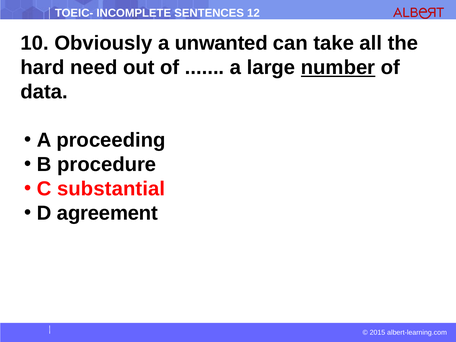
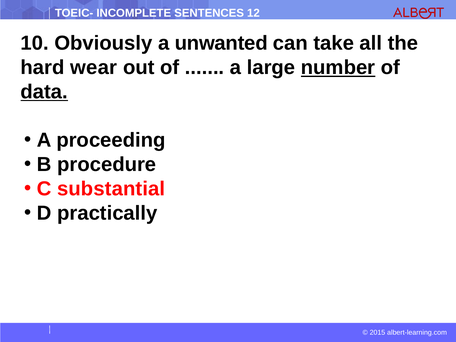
need: need -> wear (94, 68)
data underline: none -> present (44, 92)
agreement: agreement -> practically (107, 213)
